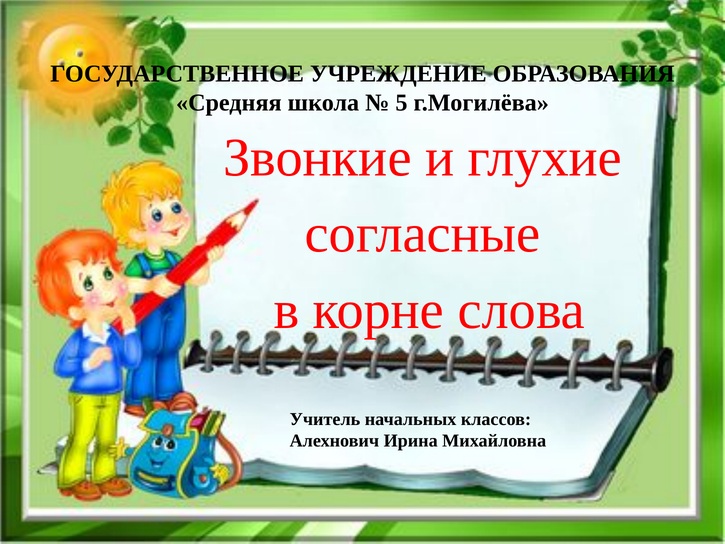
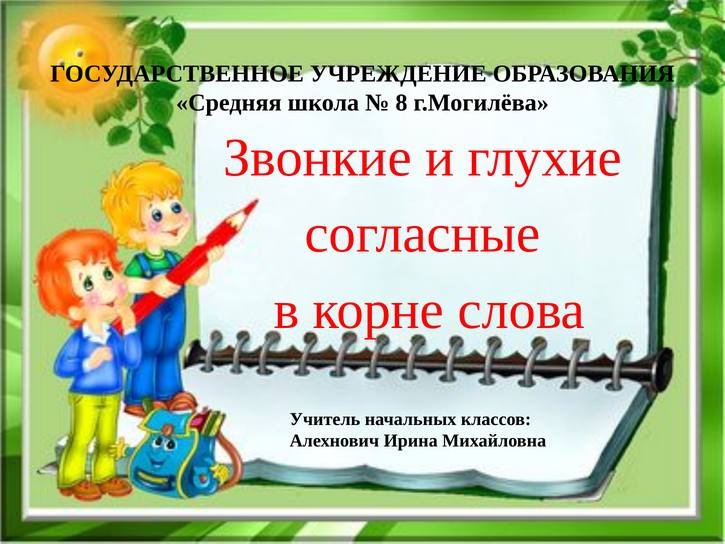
5: 5 -> 8 (402, 103)
